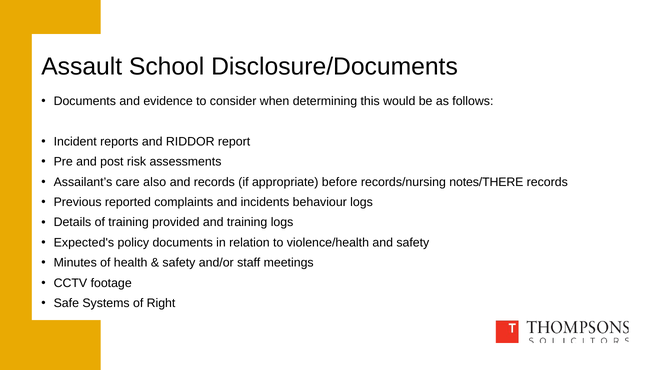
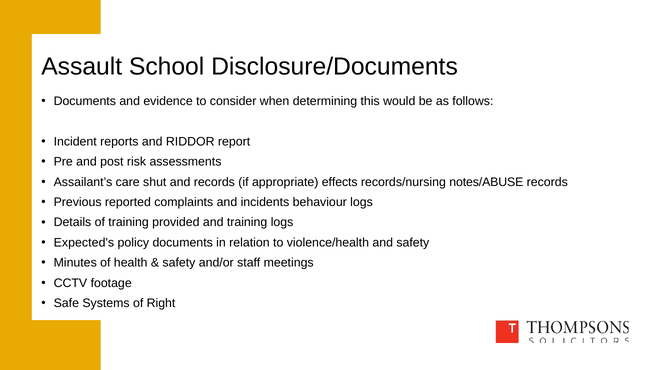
also: also -> shut (155, 182)
before: before -> effects (340, 182)
notes/THERE: notes/THERE -> notes/ABUSE (486, 182)
